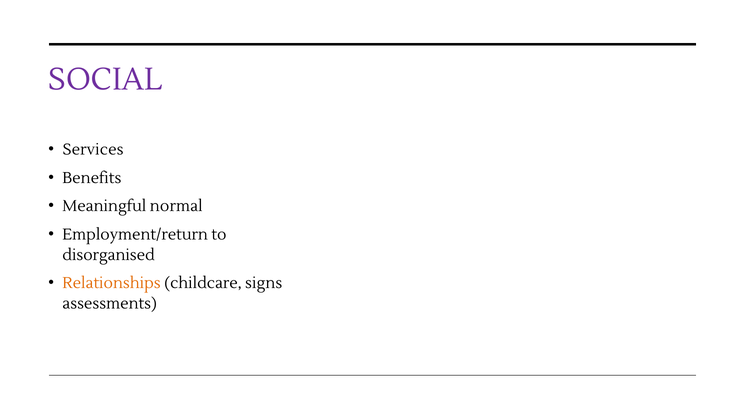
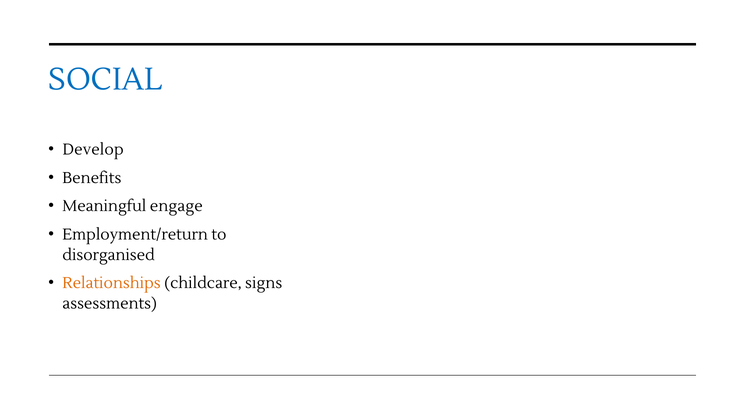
SOCIAL colour: purple -> blue (105, 79)
Services: Services -> Develop (93, 150)
normal: normal -> engage (176, 206)
